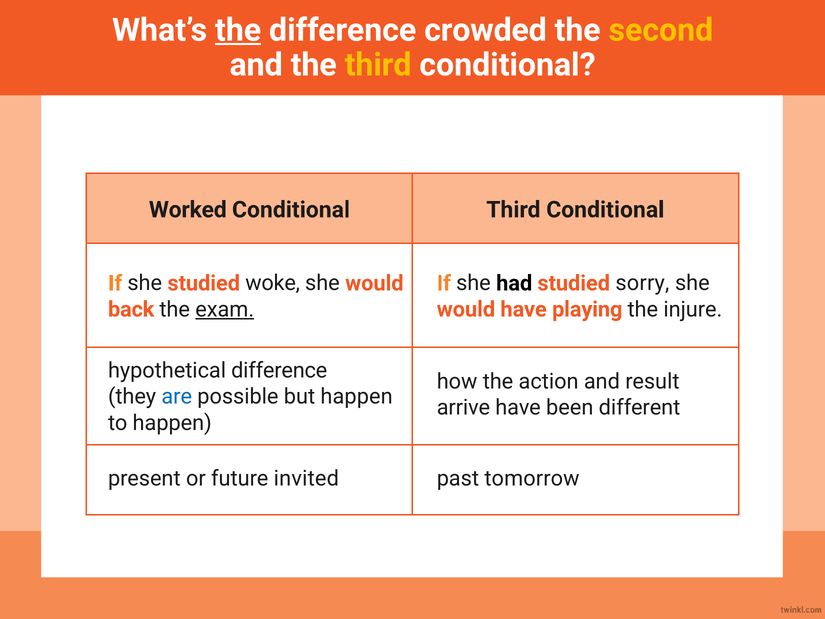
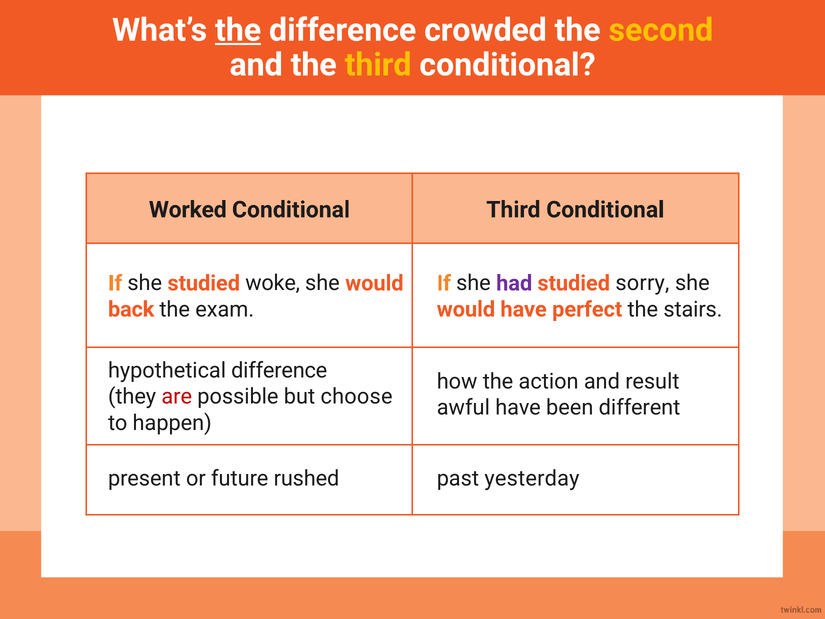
had colour: black -> purple (514, 283)
exam underline: present -> none (225, 309)
playing: playing -> perfect (587, 309)
injure: injure -> stairs (693, 309)
are colour: blue -> red (177, 397)
but happen: happen -> choose (357, 397)
arrive: arrive -> awful (463, 408)
invited: invited -> rushed (306, 479)
tomorrow: tomorrow -> yesterday (532, 479)
